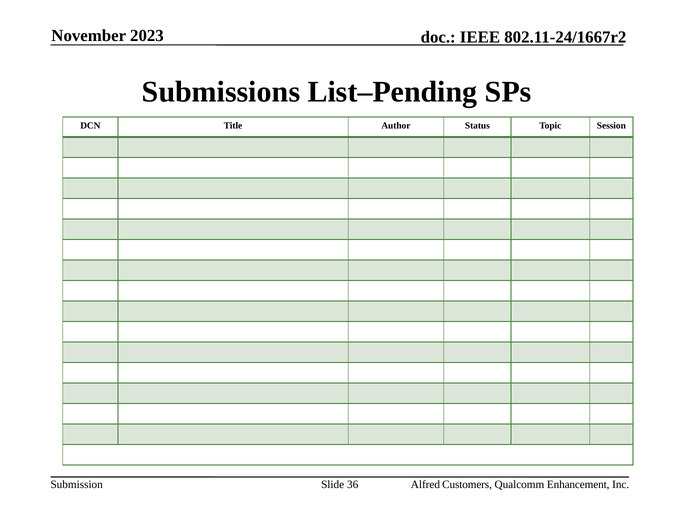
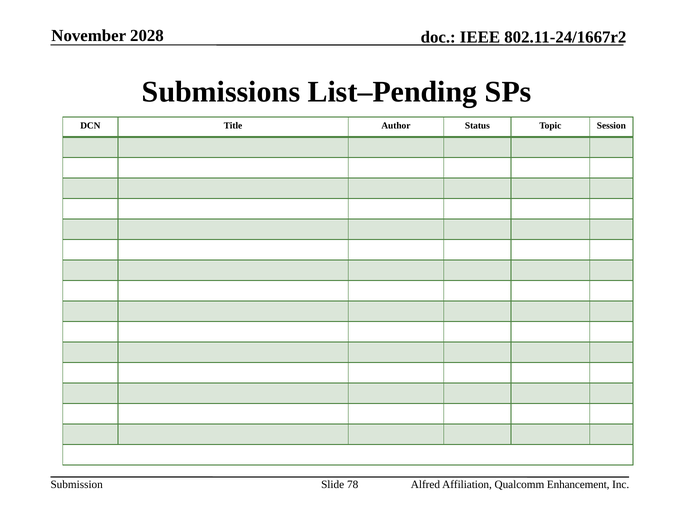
2023: 2023 -> 2028 (147, 36)
36: 36 -> 78 (353, 485)
Customers: Customers -> Affiliation (467, 485)
